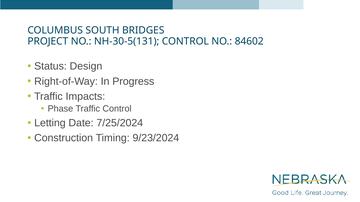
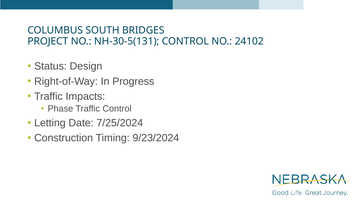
84602: 84602 -> 24102 (249, 41)
